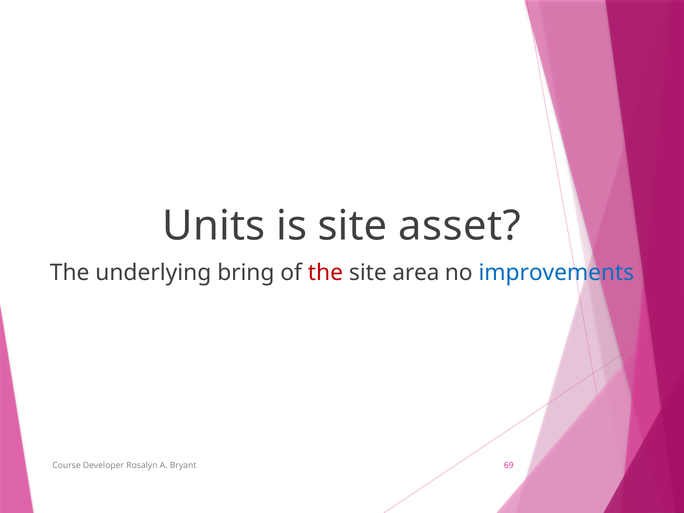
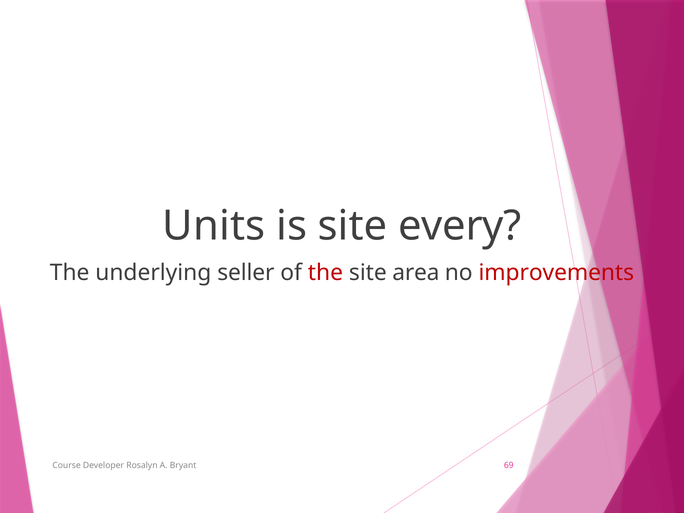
asset: asset -> every (460, 226)
bring: bring -> seller (246, 273)
improvements colour: blue -> red (556, 273)
